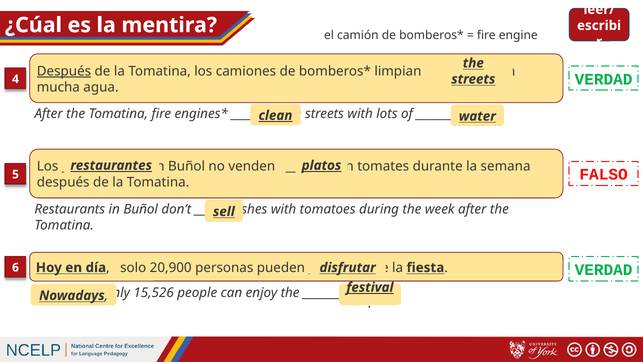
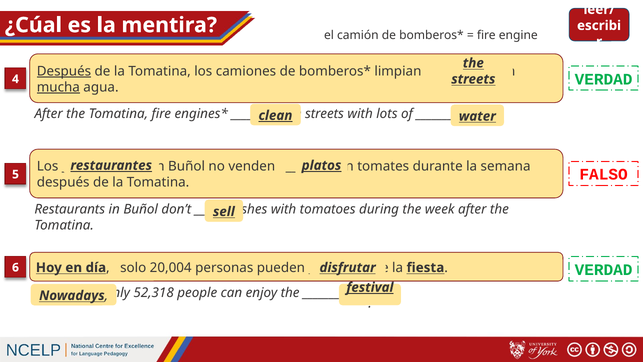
mucha underline: none -> present (58, 87)
20,900: 20,900 -> 20,004 (171, 267)
15,526: 15,526 -> 52,318 (154, 293)
